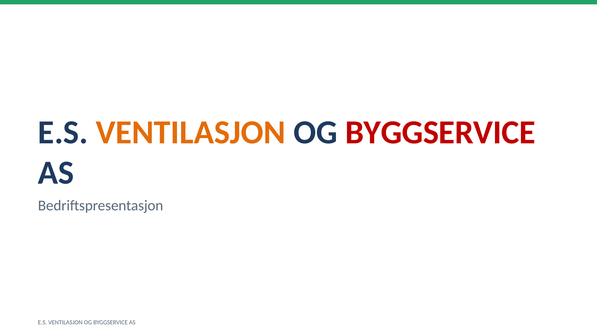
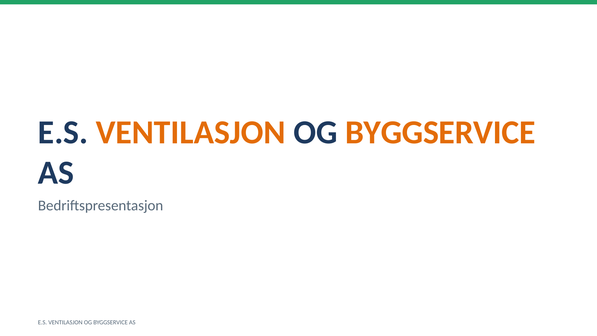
BYGGSERVICE colour: red -> orange (440, 132)
